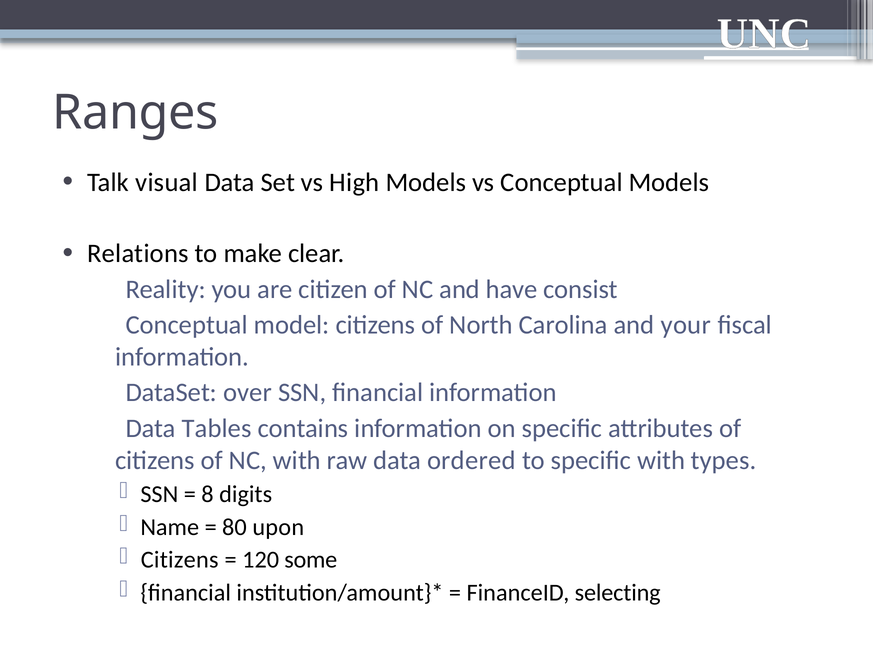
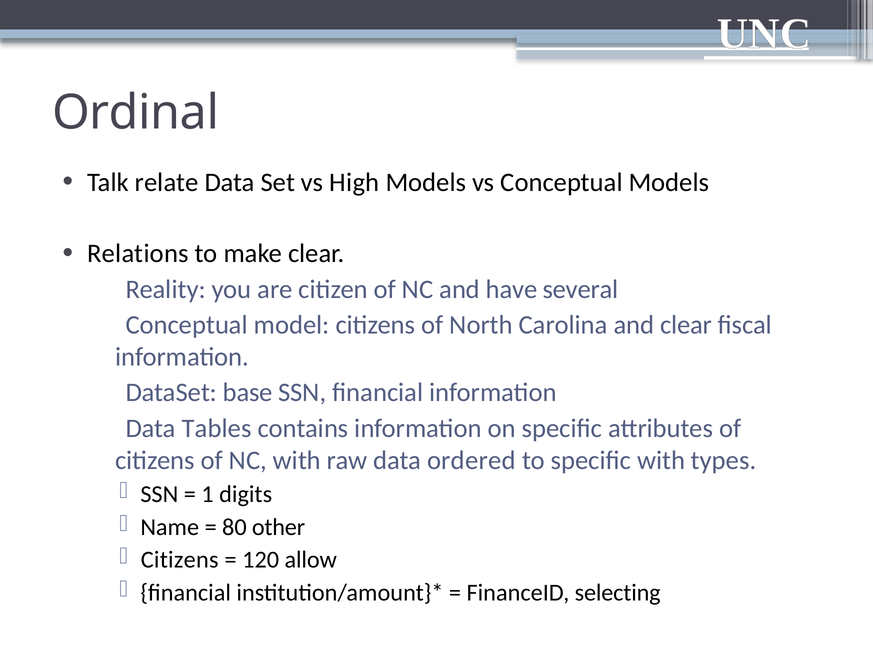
Ranges: Ranges -> Ordinal (136, 112)
visual: visual -> relate (167, 182)
consist: consist -> several (581, 289)
and your: your -> clear (686, 325)
over: over -> base (248, 392)
8: 8 -> 1 (207, 494)
upon: upon -> other (278, 527)
some: some -> allow (311, 560)
